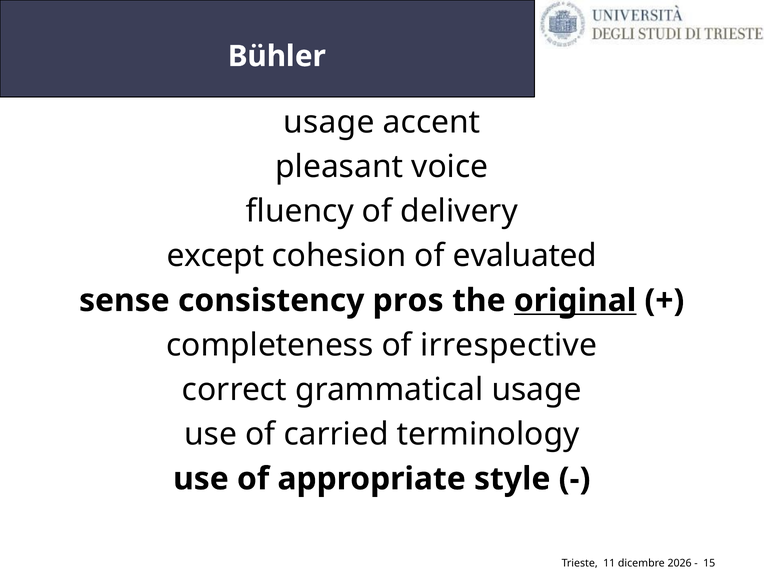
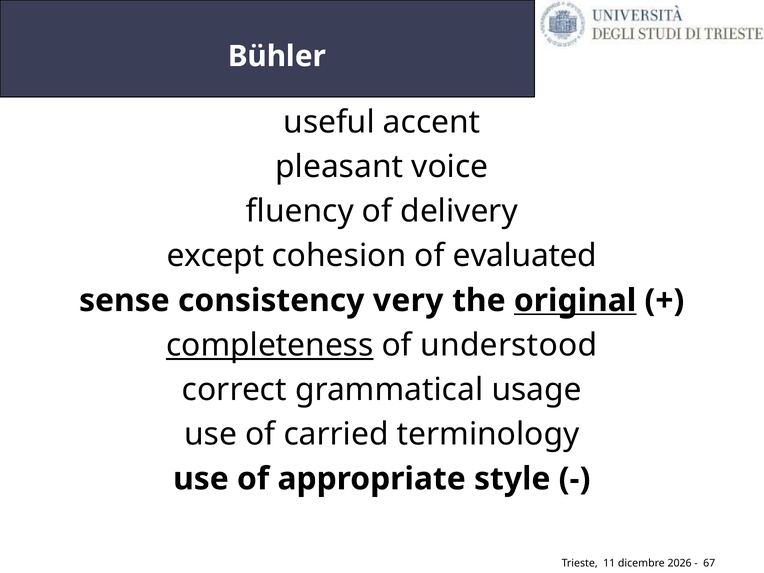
usage: usage -> useful (329, 122)
pros: pros -> very (408, 301)
completeness underline: none -> present (270, 345)
irrespective: irrespective -> understood (509, 345)
15: 15 -> 67 (709, 563)
